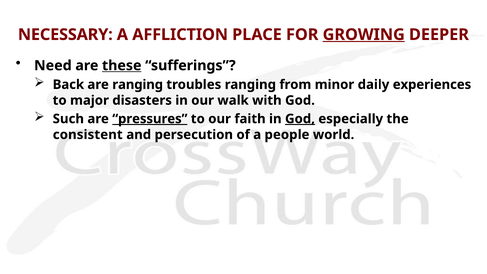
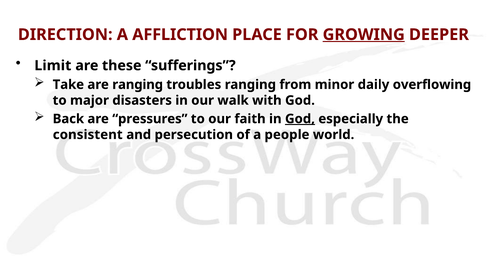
NECESSARY: NECESSARY -> DIRECTION (65, 35)
Need: Need -> Limit (53, 66)
these underline: present -> none (122, 66)
Back: Back -> Take (68, 85)
experiences: experiences -> overflowing (432, 85)
Such: Such -> Back (68, 119)
pressures underline: present -> none (150, 119)
